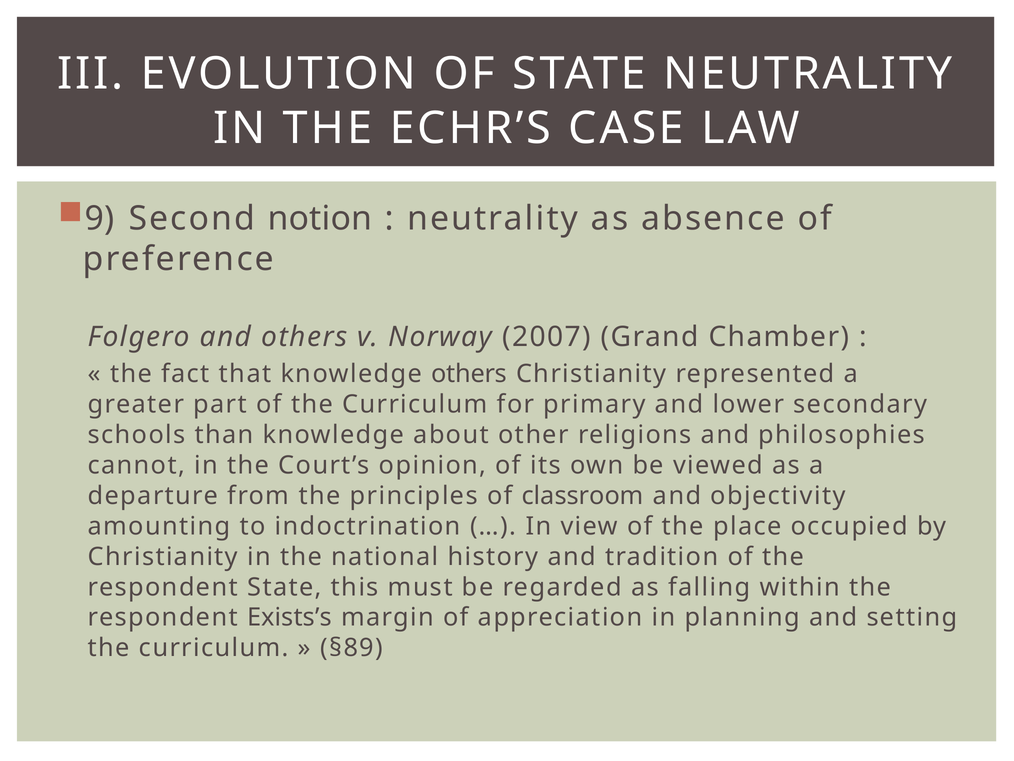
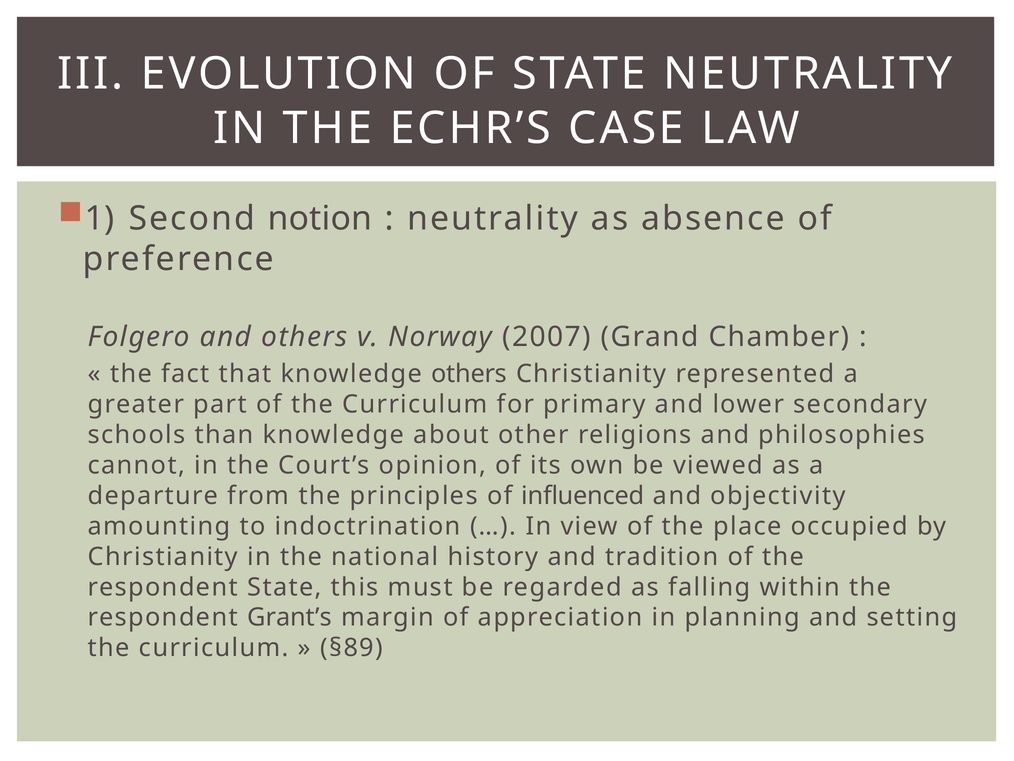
9: 9 -> 1 (100, 218)
classroom: classroom -> influenced (583, 496)
Exists’s: Exists’s -> Grant’s (289, 617)
